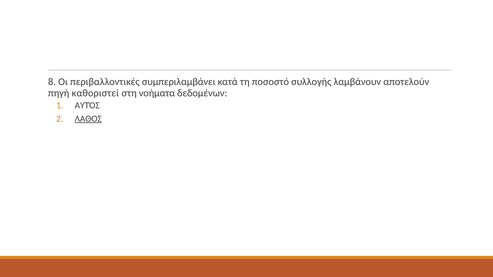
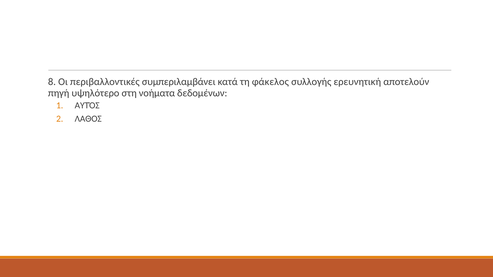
ποσοστό: ποσοστό -> φάκελος (270, 82)
λαμβάνουν: λαμβάνουν -> ερευνητική (357, 82)
καθοριστεί: καθοριστεί -> υψηλότερο (95, 93)
ΛΑΘΟΣ underline: present -> none (88, 119)
